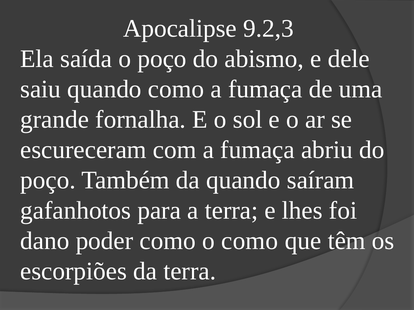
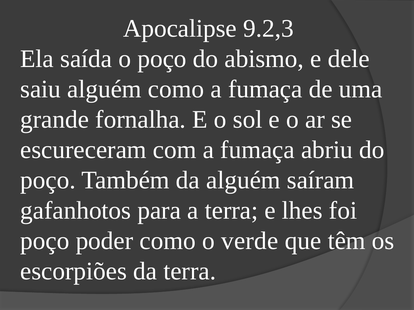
saiu quando: quando -> alguém (104, 89)
da quando: quando -> alguém (243, 180)
dano: dano -> poço (45, 241)
o como: como -> verde (250, 241)
